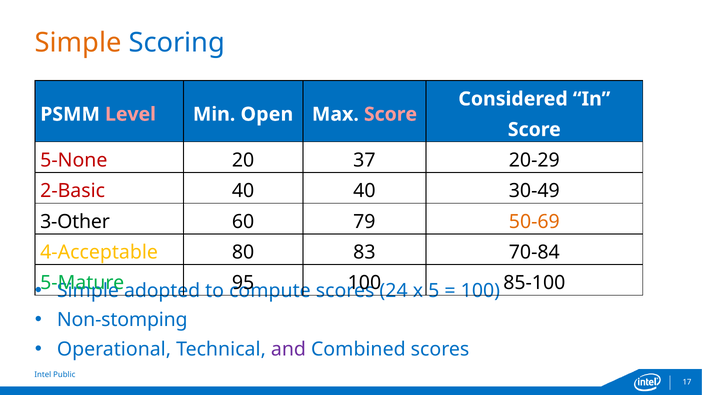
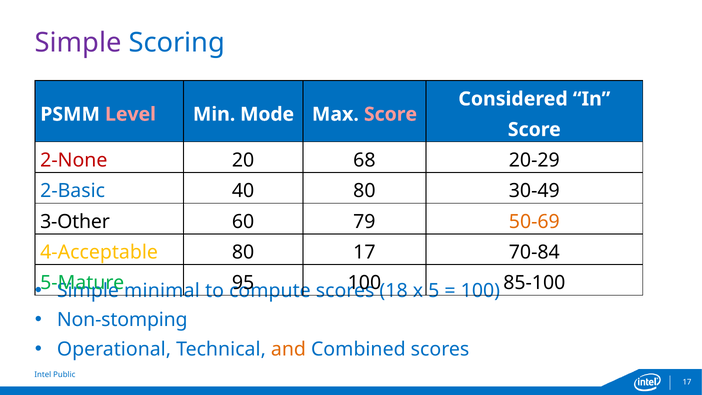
Simple colour: orange -> purple (78, 43)
Open: Open -> Mode (267, 114)
5-None: 5-None -> 2-None (74, 160)
37: 37 -> 68 (364, 160)
2-Basic colour: red -> blue (73, 191)
40 40: 40 -> 80 (364, 191)
80 83: 83 -> 17 (364, 252)
adopted: adopted -> minimal (162, 291)
24: 24 -> 18 (394, 291)
and colour: purple -> orange (288, 349)
